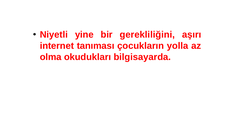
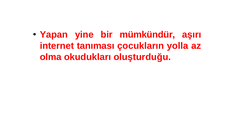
Niyetli: Niyetli -> Yapan (54, 34)
gerekliliğini: gerekliliğini -> mümkündür (147, 34)
bilgisayarda: bilgisayarda -> oluşturduğu (142, 57)
